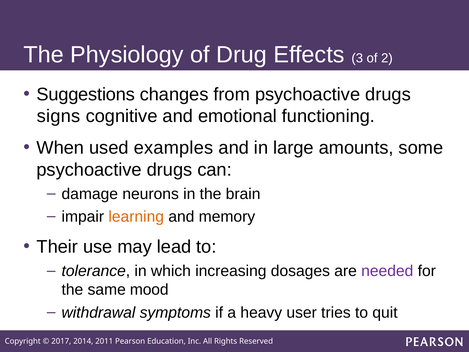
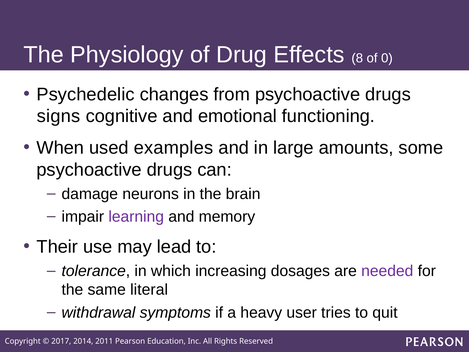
3: 3 -> 8 (357, 58)
2: 2 -> 0 (387, 58)
Suggestions: Suggestions -> Psychedelic (86, 94)
learning colour: orange -> purple (136, 217)
mood: mood -> literal (149, 290)
